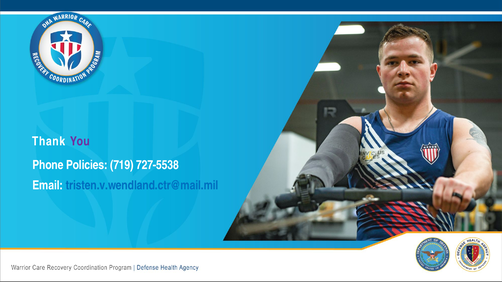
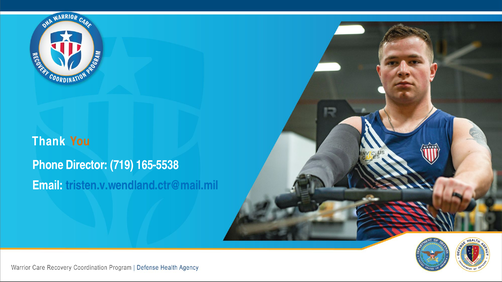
You colour: purple -> orange (80, 141)
Policies: Policies -> Director (87, 165)
727-5538: 727-5538 -> 165-5538 (157, 165)
